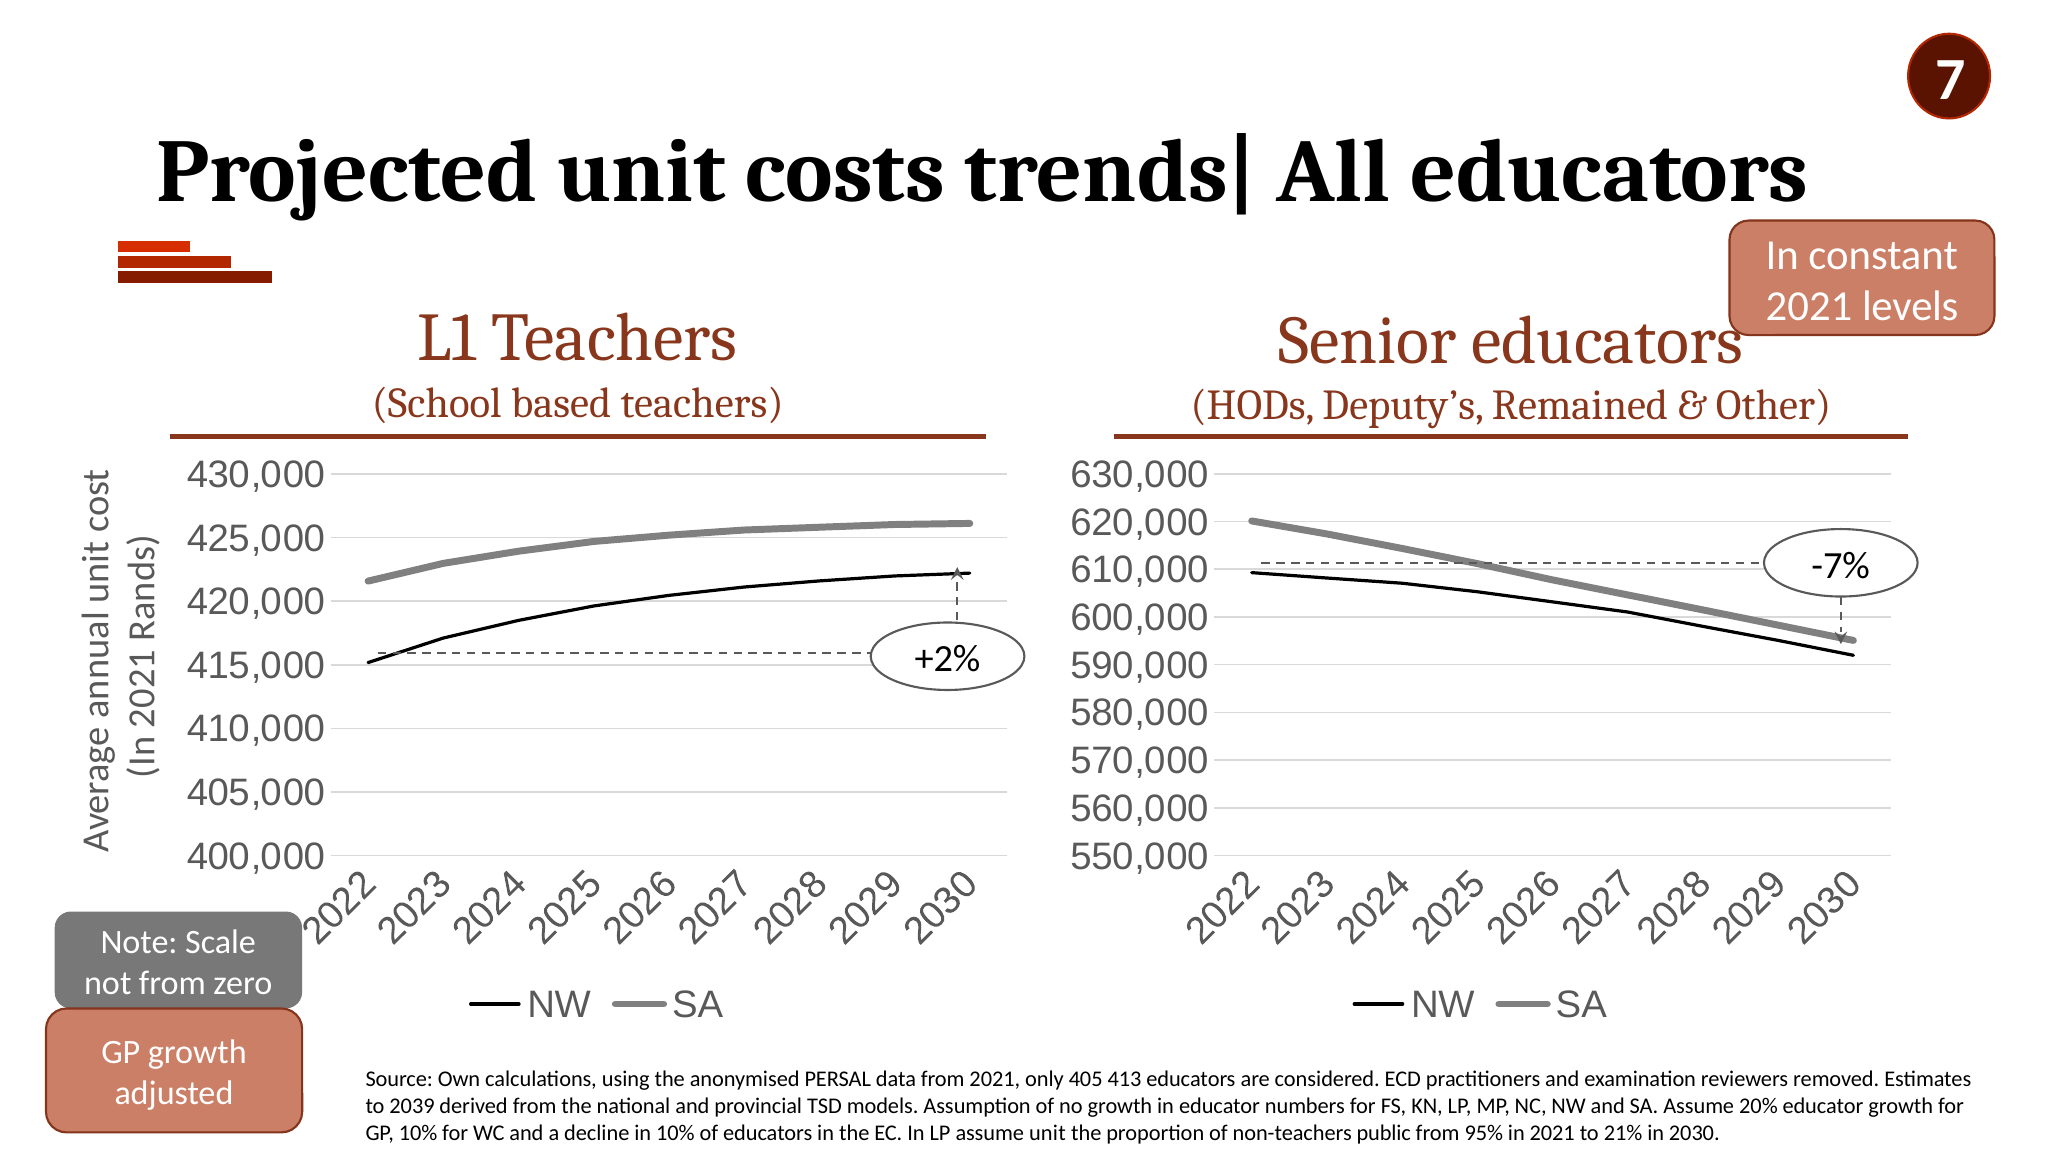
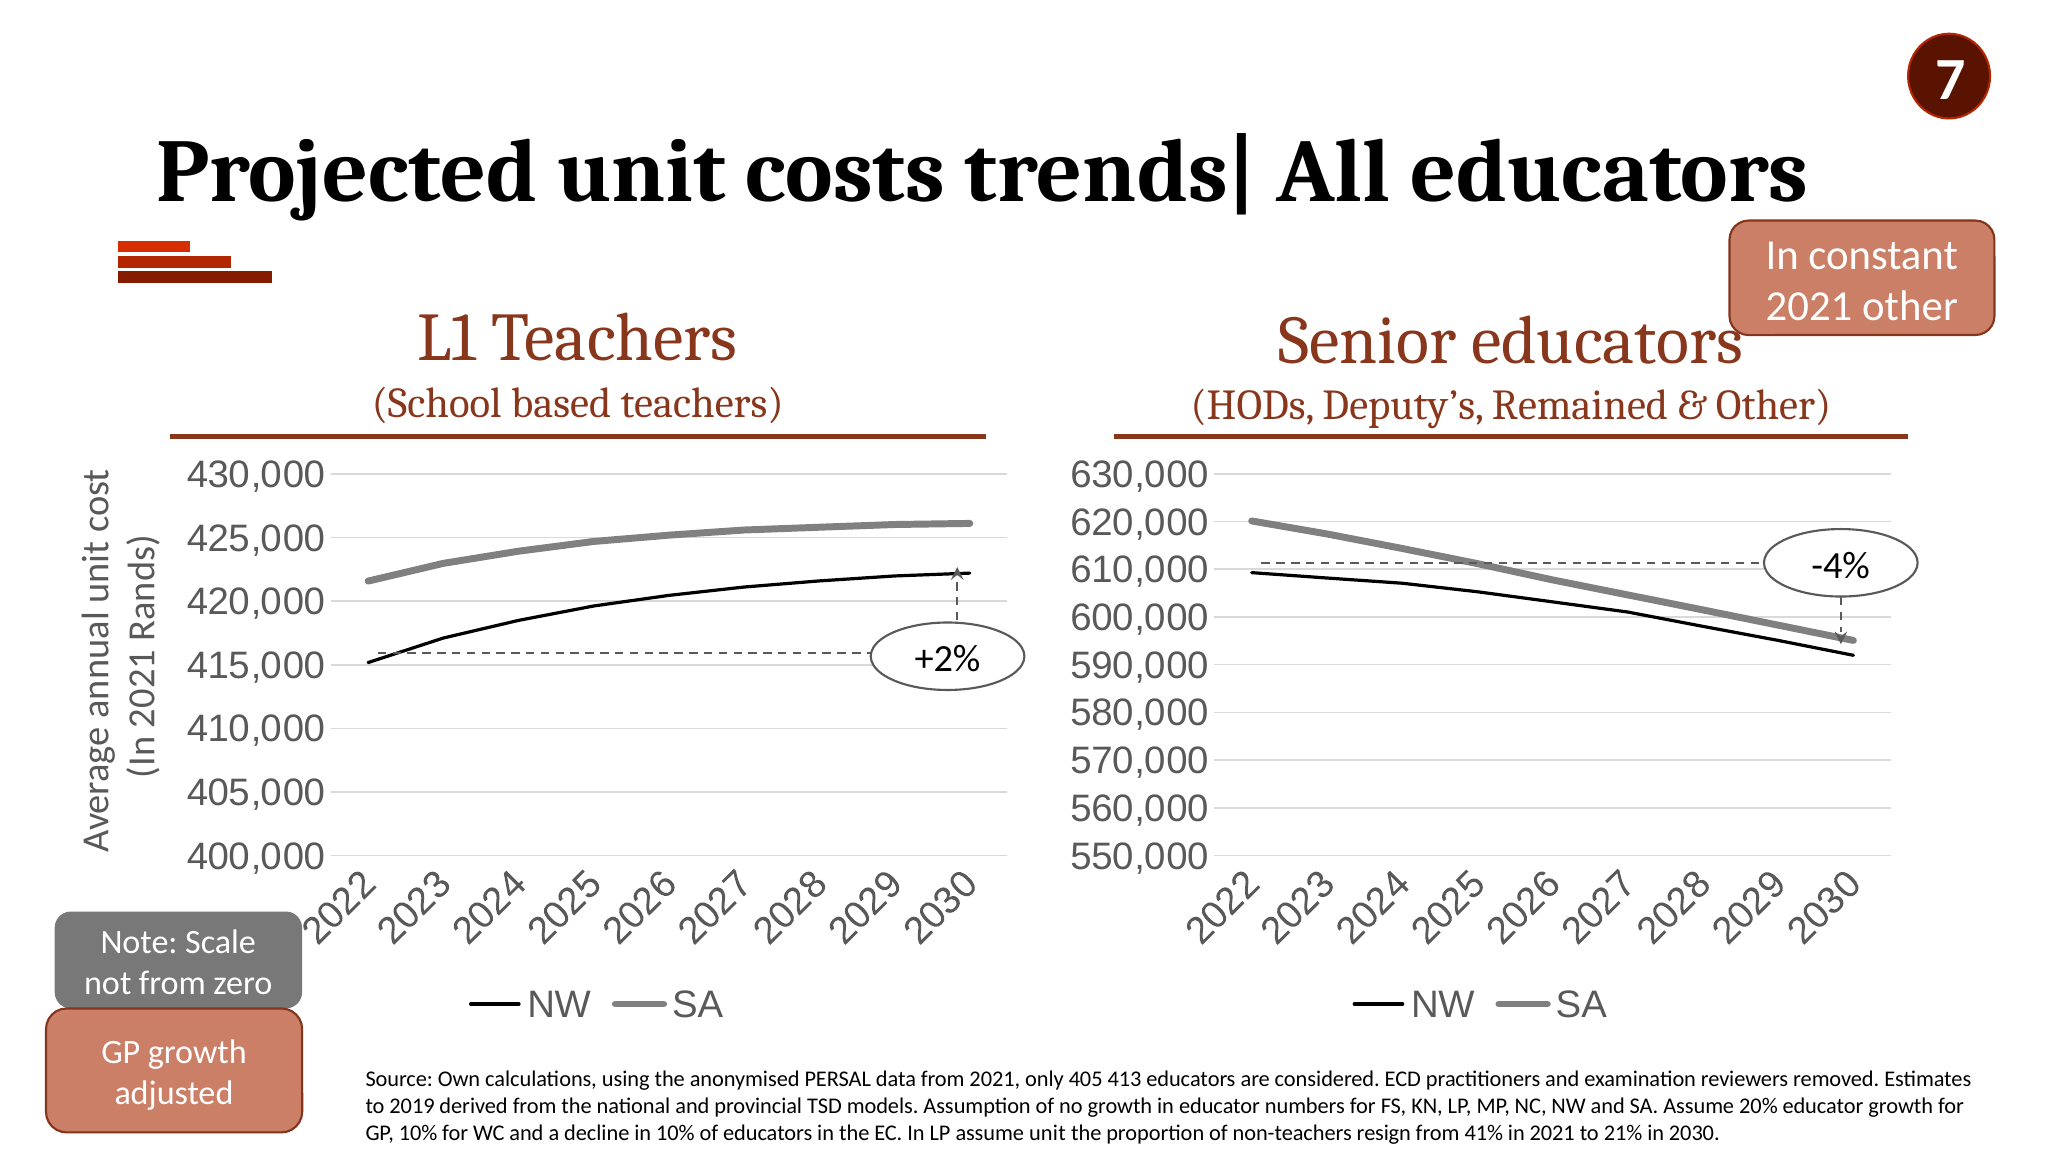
2021 levels: levels -> other (1910, 306)
-7%: -7% -> -4% (1841, 565)
2039: 2039 -> 2019 (412, 1106)
public: public -> resign (1384, 1132)
95%: 95% -> 41% (1484, 1132)
